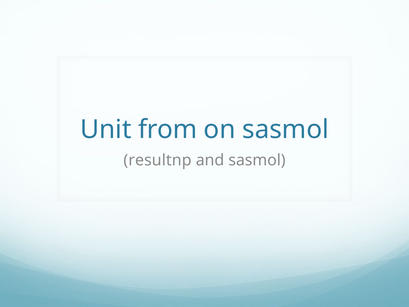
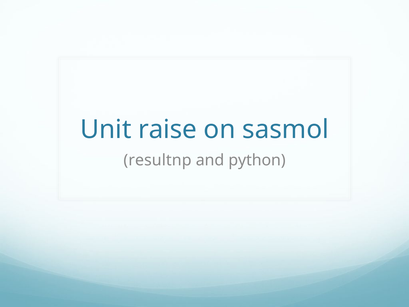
from: from -> raise (168, 129)
and sasmol: sasmol -> python (257, 160)
